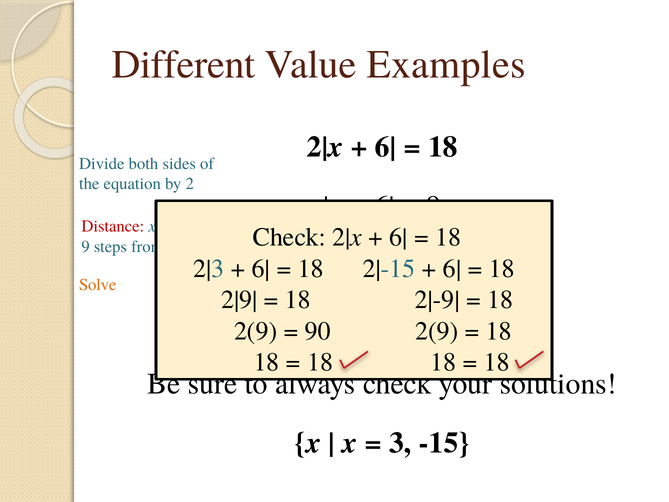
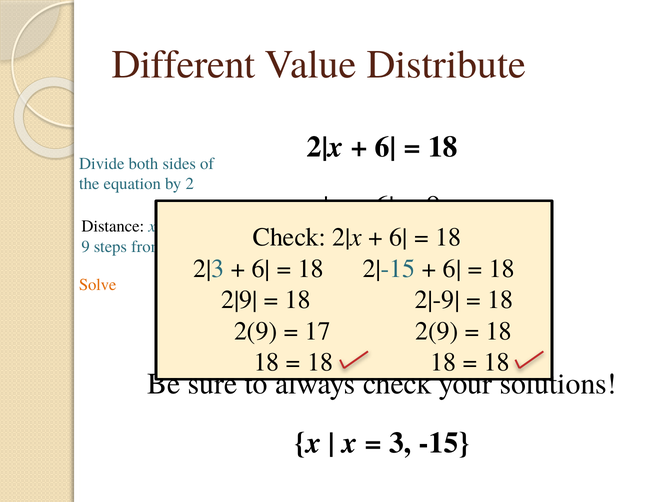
Examples: Examples -> Distribute (446, 65)
Distance colour: red -> black (113, 226)
90: 90 -> 17 (318, 331)
